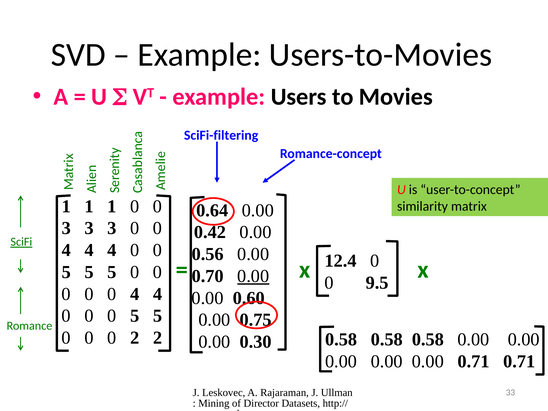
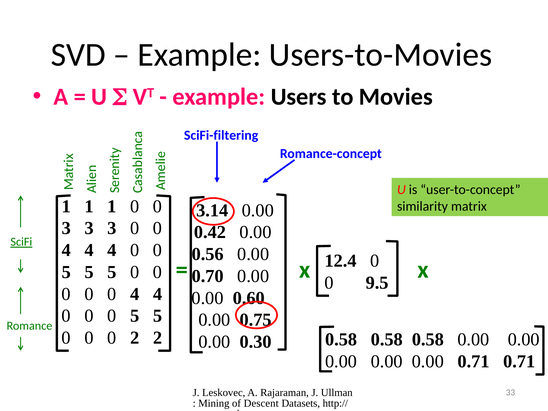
0.64: 0.64 -> 3.14 (212, 210)
0.00 underline: present -> none (253, 276)
Director: Director -> Descent (261, 403)
